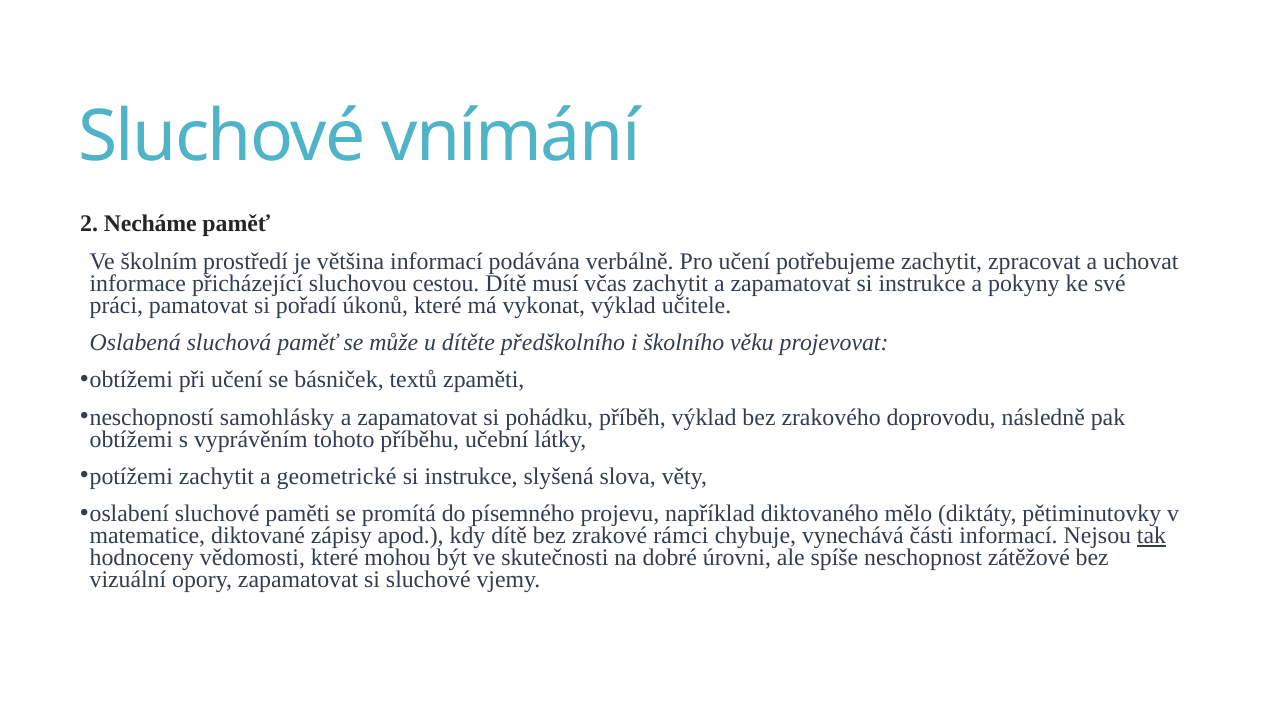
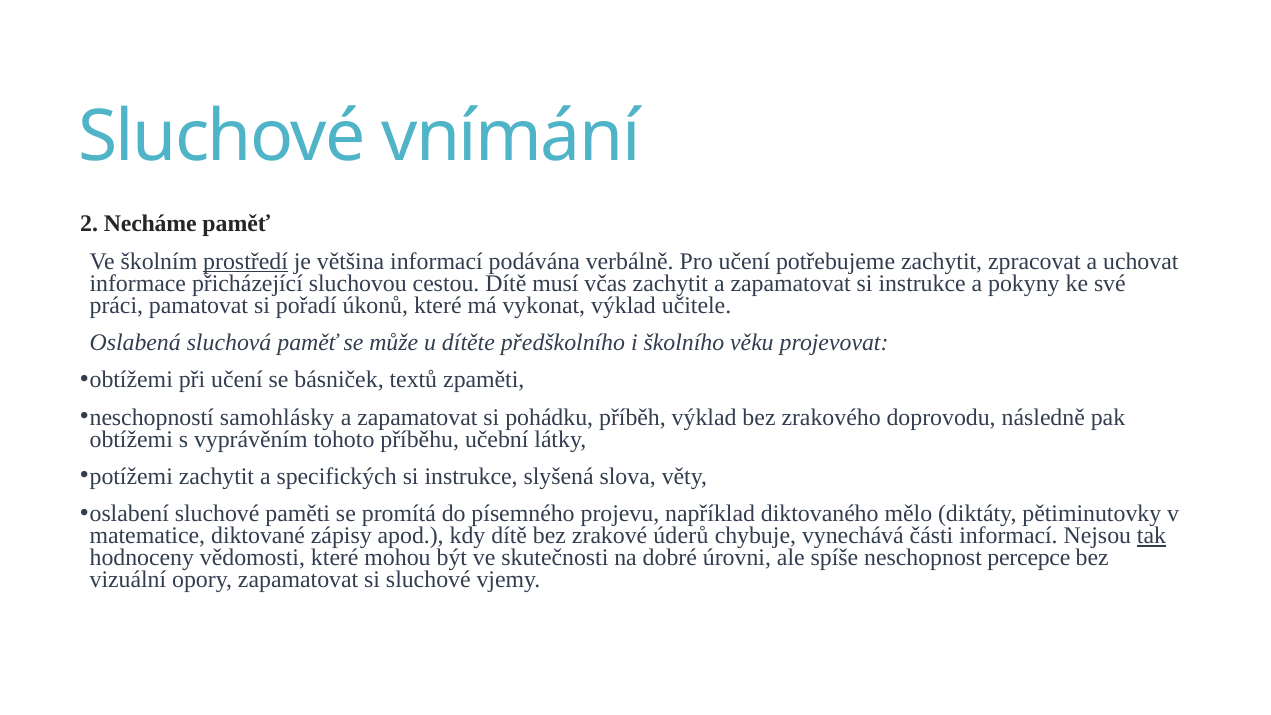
prostředí underline: none -> present (246, 261)
geometrické: geometrické -> specifických (337, 477)
rámci: rámci -> úderů (681, 536)
zátěžové: zátěžové -> percepce (1029, 558)
